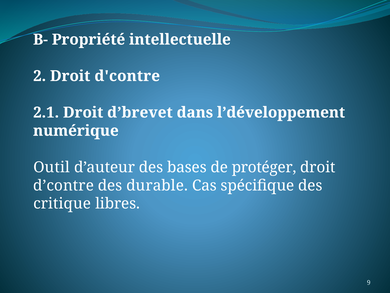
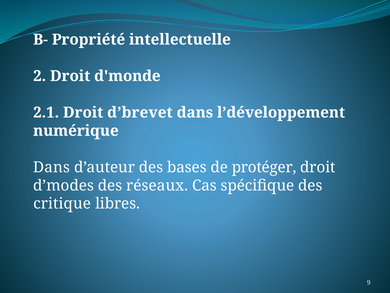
d'contre: d'contre -> d'monde (127, 76)
Outil: Outil -> Dans (52, 167)
d’contre: d’contre -> d’modes (64, 185)
durable: durable -> réseaux (157, 185)
